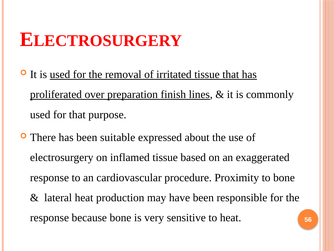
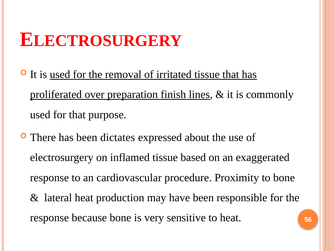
suitable: suitable -> dictates (118, 137)
